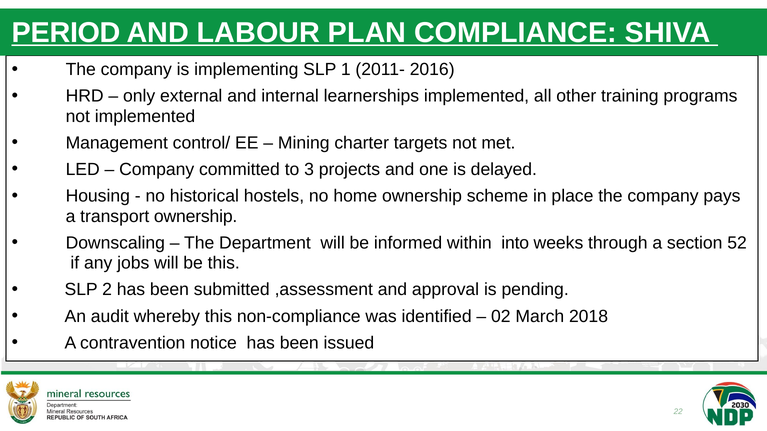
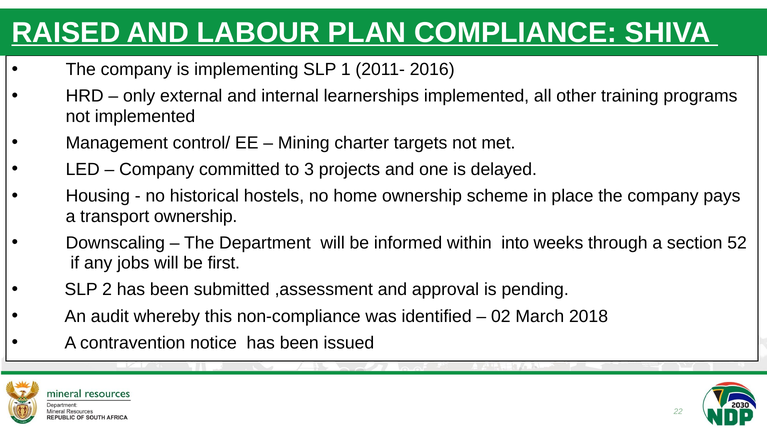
PERIOD: PERIOD -> RAISED (66, 33)
be this: this -> first (224, 263)
